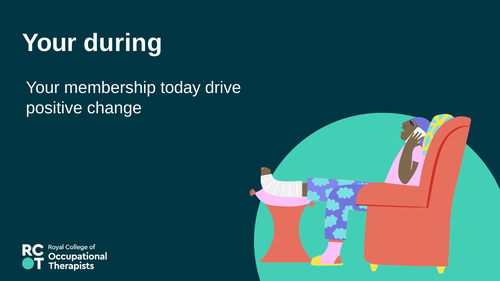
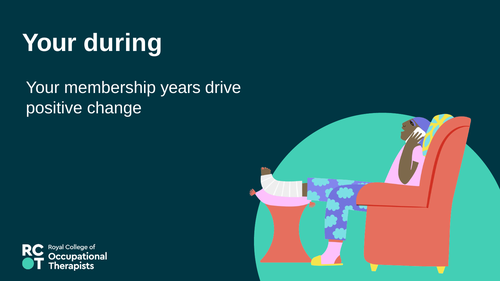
today: today -> years (181, 88)
